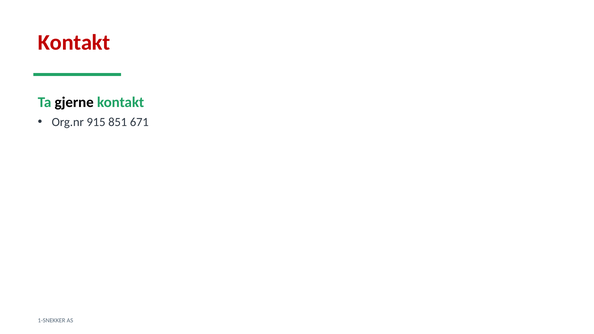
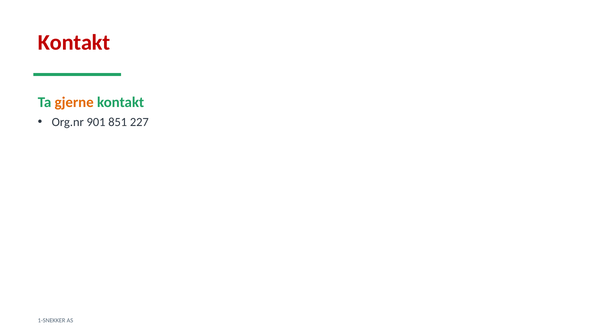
gjerne colour: black -> orange (74, 102)
915: 915 -> 901 (96, 122)
671: 671 -> 227 (139, 122)
